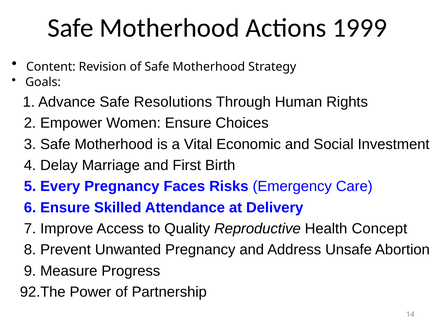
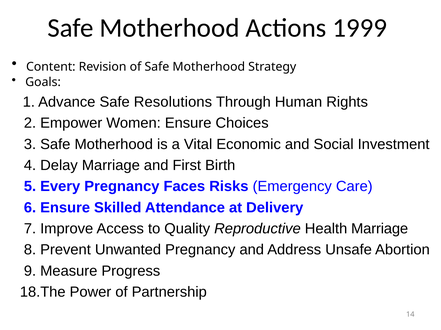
Health Concept: Concept -> Marriage (380, 229)
92.The: 92.The -> 18.The (43, 293)
